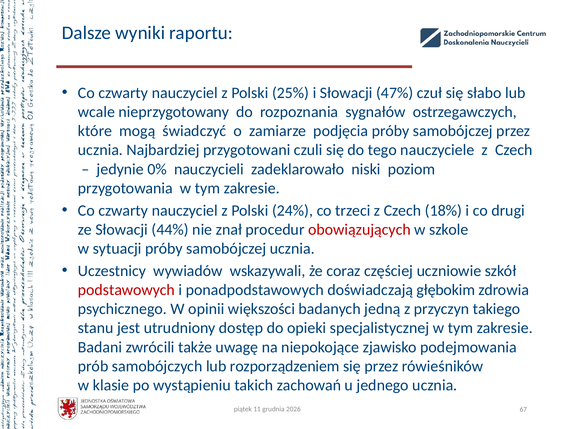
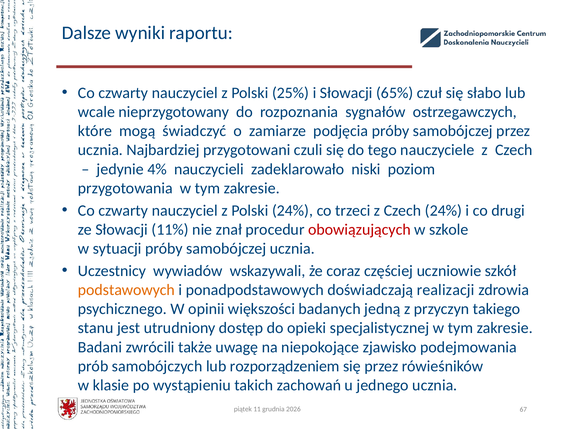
47%: 47% -> 65% (395, 93)
0%: 0% -> 4% (157, 169)
Czech 18%: 18% -> 24% (443, 210)
44%: 44% -> 11% (170, 230)
podstawowych colour: red -> orange (126, 290)
głębokim: głębokim -> realizacji (446, 290)
